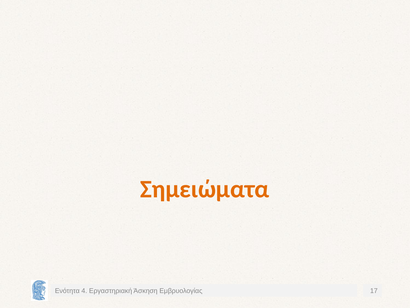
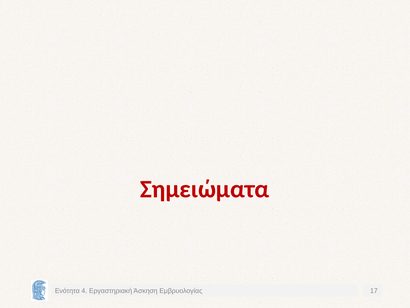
Σημειώματα colour: orange -> red (205, 189)
